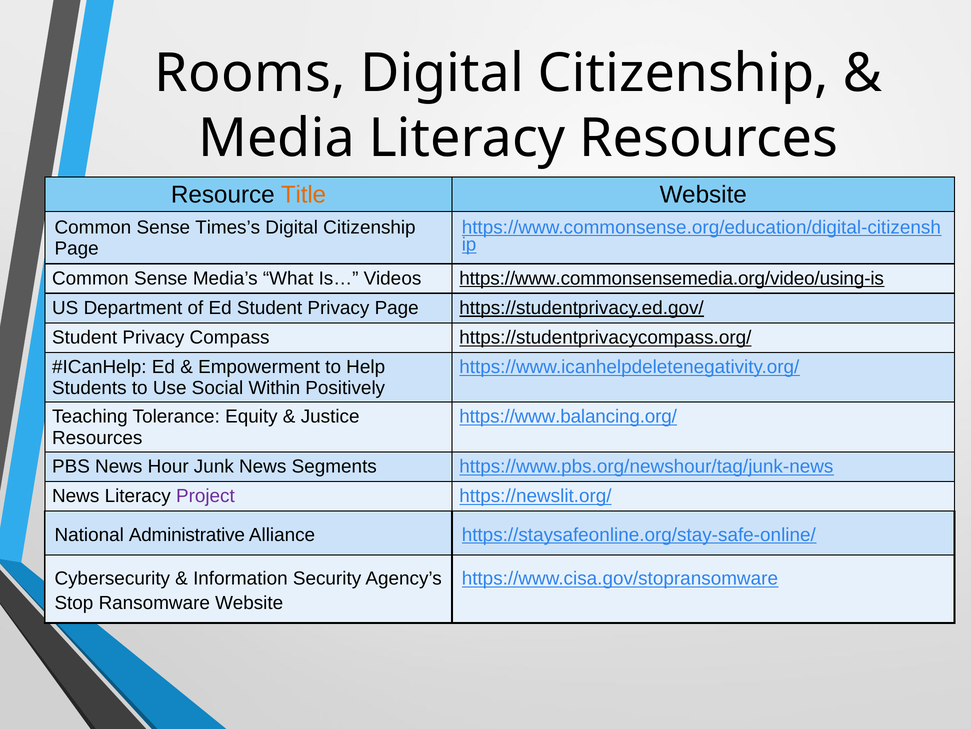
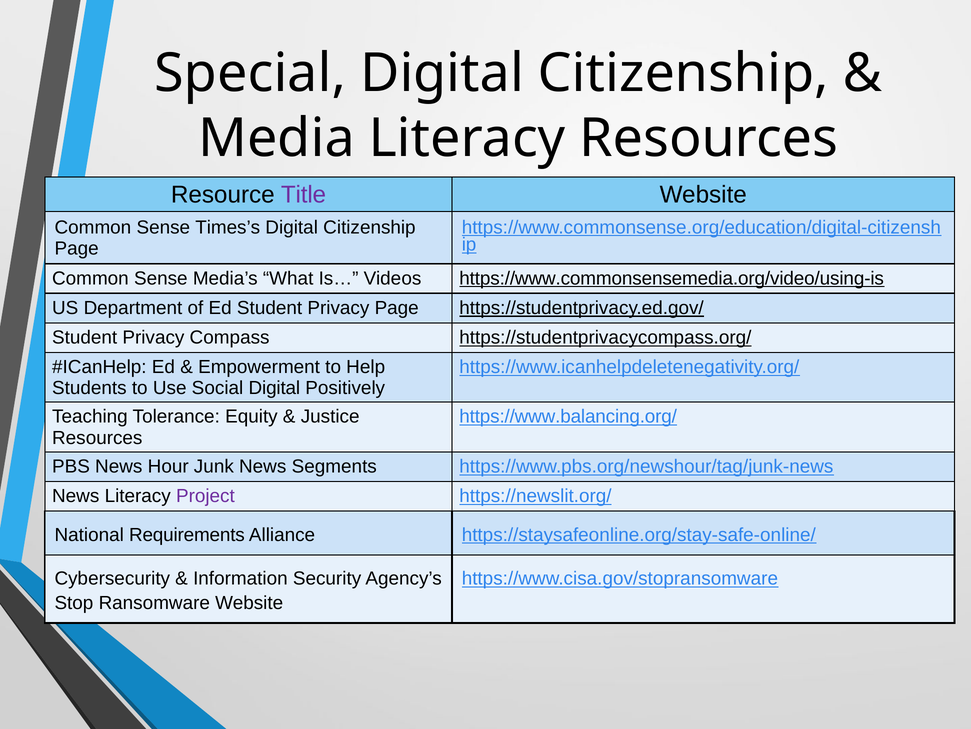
Rooms: Rooms -> Special (250, 74)
Title colour: orange -> purple (304, 194)
Social Within: Within -> Digital (274, 388)
Administrative: Administrative -> Requirements (187, 534)
